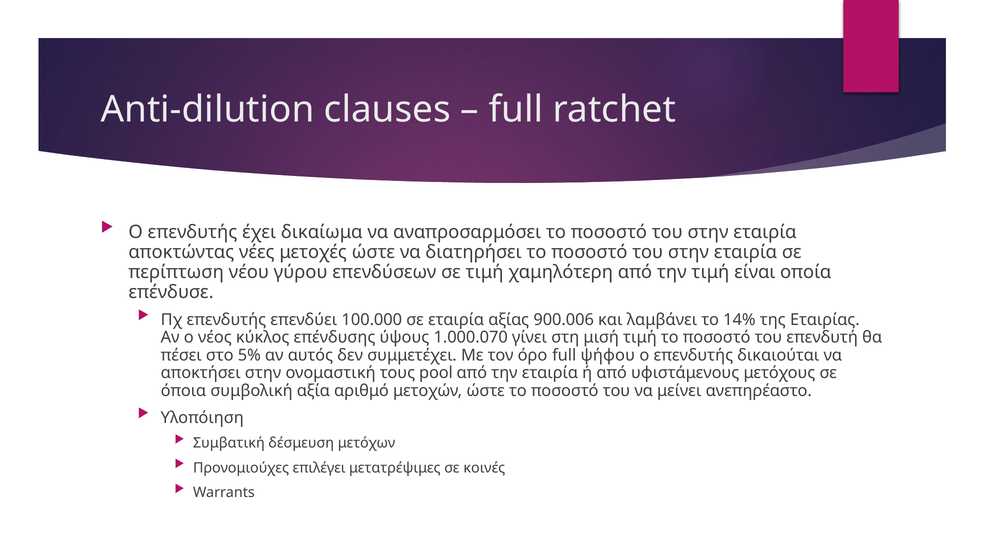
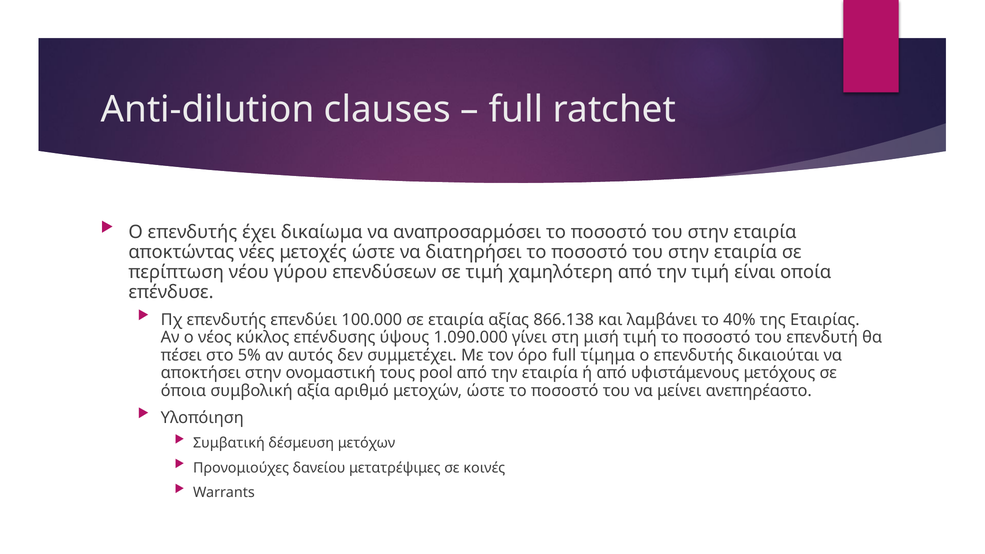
900.006: 900.006 -> 866.138 (564, 320)
14%: 14% -> 40% (739, 320)
1.000.070: 1.000.070 -> 1.090.000 (471, 338)
ψήφου: ψήφου -> τίμημα (608, 355)
επιλέγει: επιλέγει -> δανείου (319, 468)
